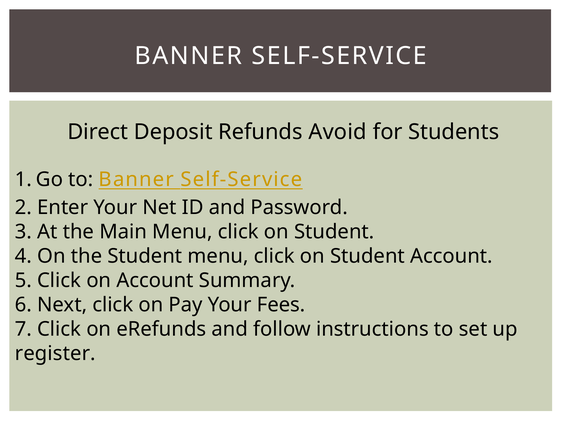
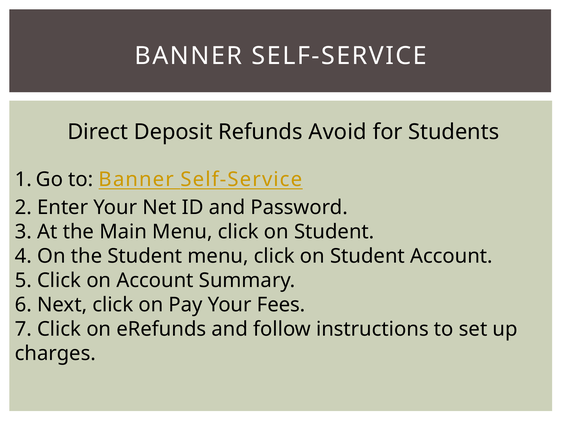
register: register -> charges (55, 353)
